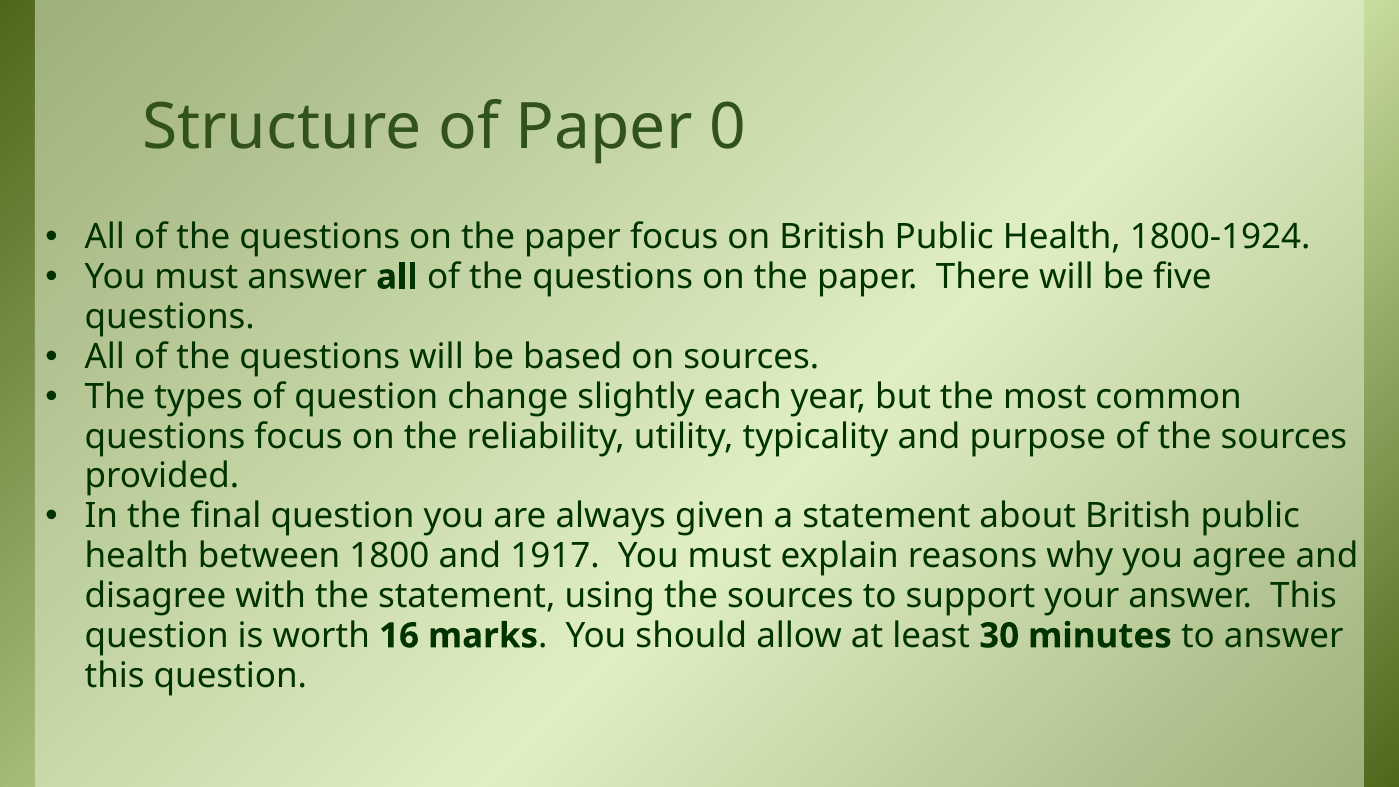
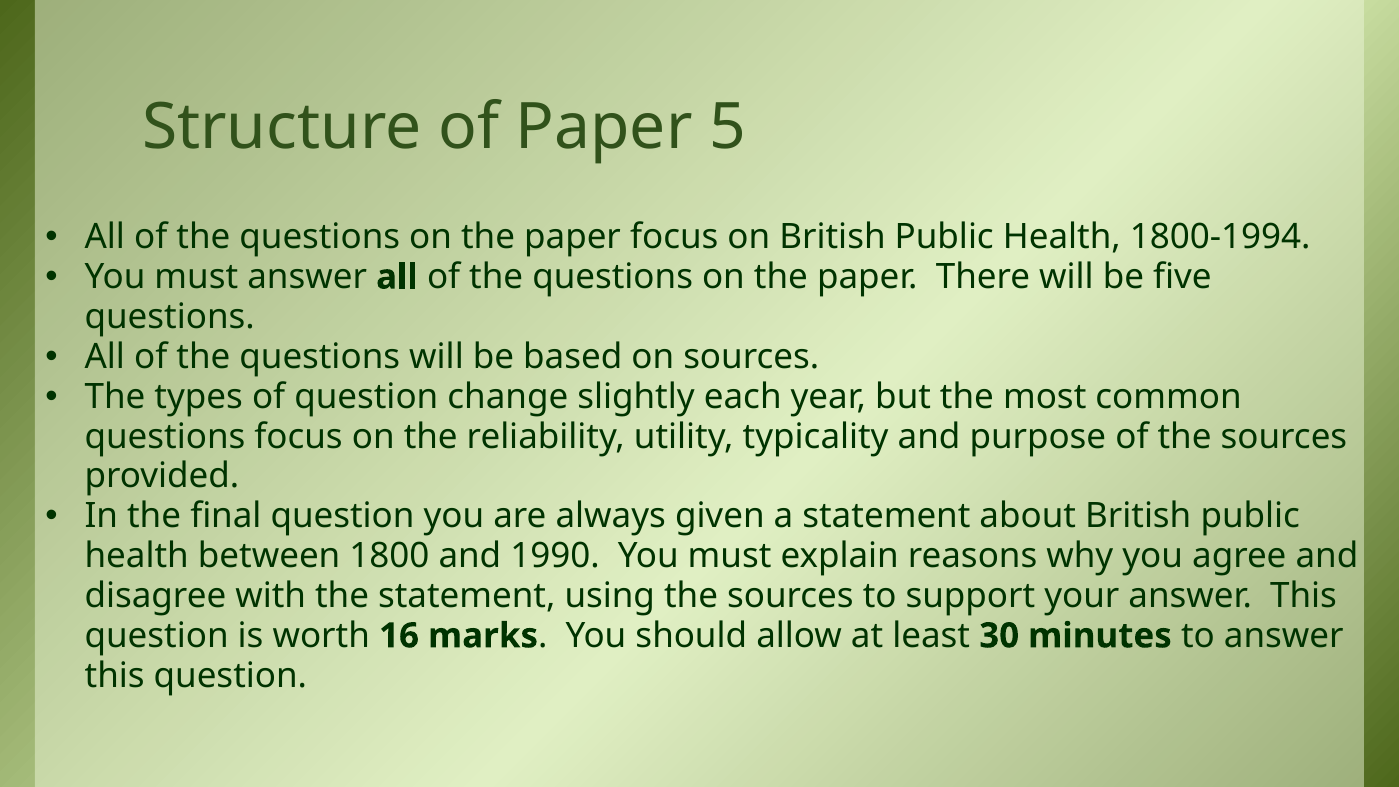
0: 0 -> 5 (728, 128)
1800-1924: 1800-1924 -> 1800-1994 (1220, 237)
1917: 1917 -> 1990 (555, 556)
